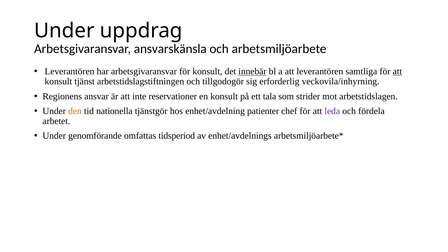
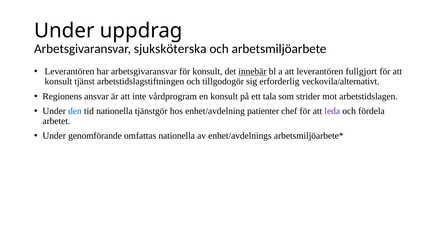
ansvarskänsla: ansvarskänsla -> sjuksköterska (170, 49)
samtliga: samtliga -> fullgjort (361, 71)
att underline: present -> none (397, 71)
veckovila/inhyrning: veckovila/inhyrning -> veckovila/alternativt (341, 82)
reservationer: reservationer -> vårdprogram (173, 96)
den colour: orange -> blue (75, 111)
omfattas tidsperiod: tidsperiod -> nationella (177, 136)
